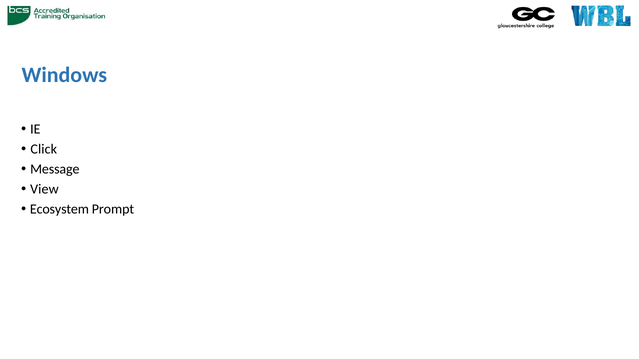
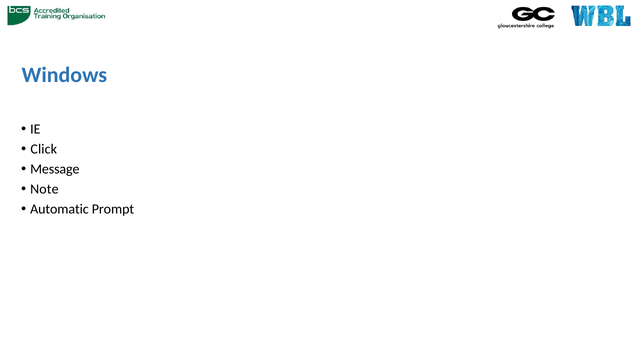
View: View -> Note (44, 189)
Ecosystem: Ecosystem -> Automatic (59, 210)
